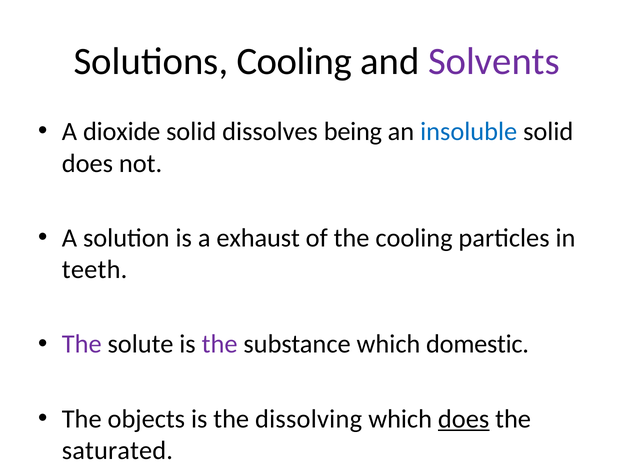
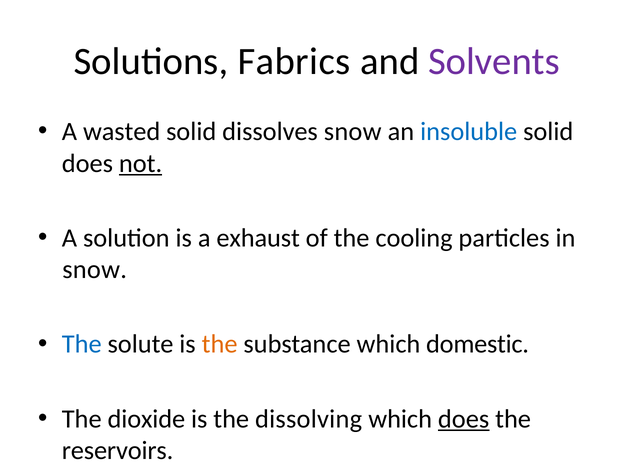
Solutions Cooling: Cooling -> Fabrics (294, 61)
dioxide: dioxide -> wasted (122, 132)
dissolves being: being -> snow (353, 132)
not underline: none -> present (141, 164)
teeth: teeth -> snow (95, 270)
The colour: purple -> blue (82, 345)
the colour: purple -> orange (220, 345)
objects: objects -> dioxide (146, 419)
saturated: saturated -> reservoirs (118, 451)
